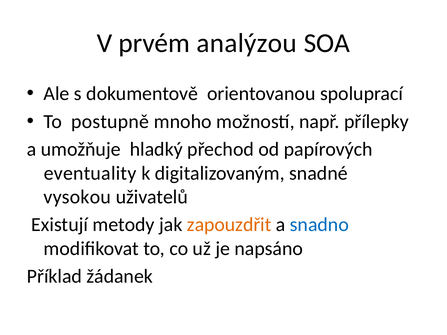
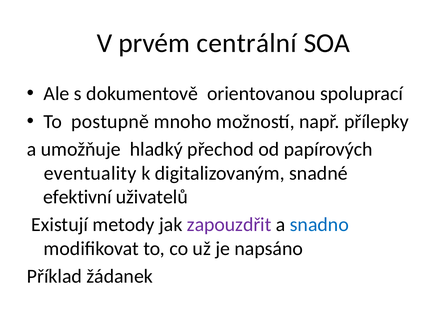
analýzou: analýzou -> centrální (247, 43)
vysokou: vysokou -> efektivní (77, 197)
zapouzdřit colour: orange -> purple (229, 225)
